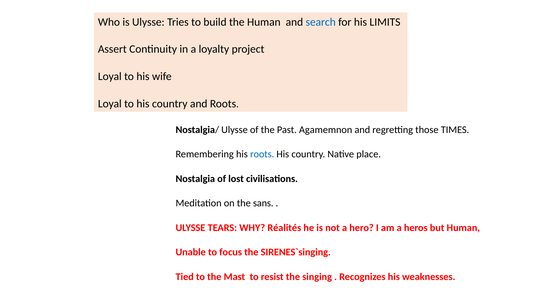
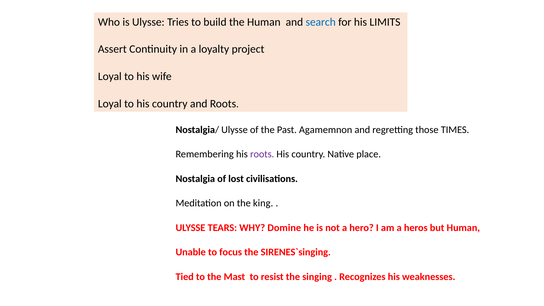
roots colour: blue -> purple (262, 154)
sans: sans -> king (263, 203)
Réalités: Réalités -> Domine (284, 228)
